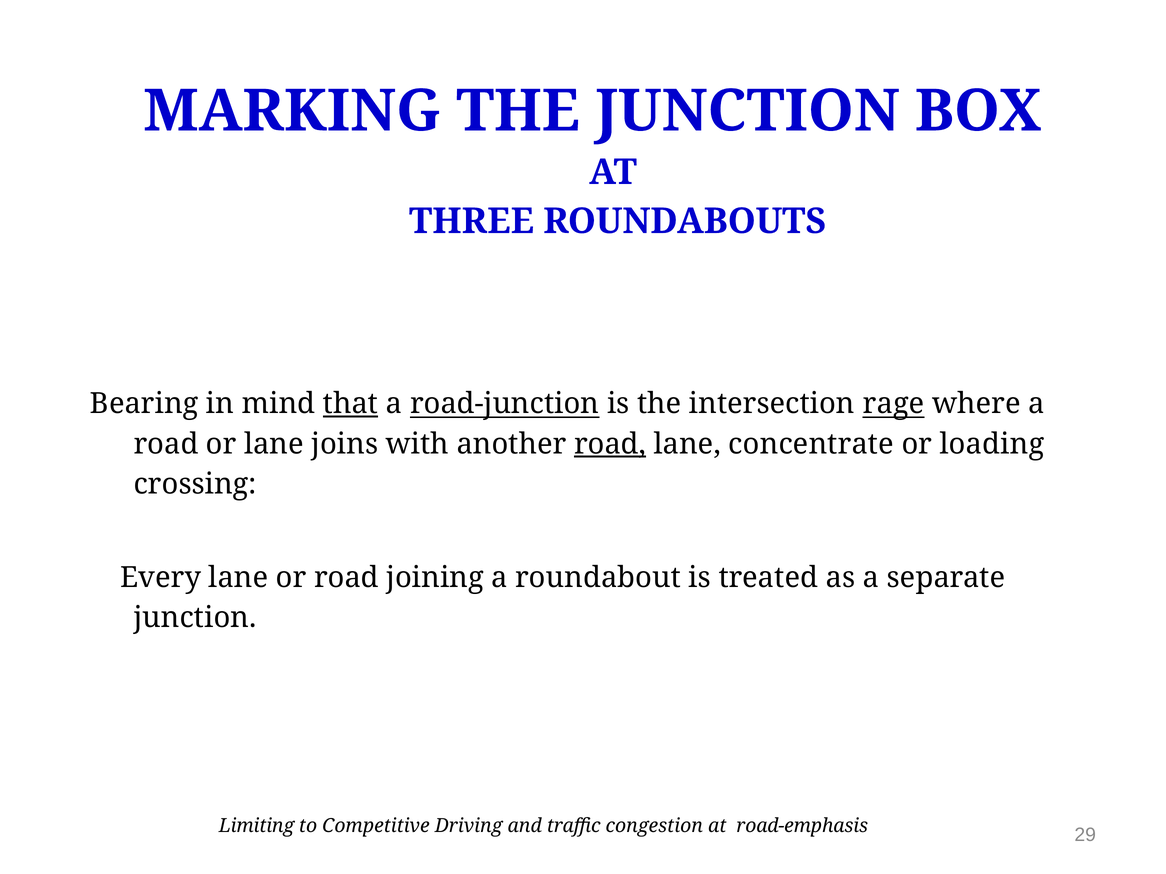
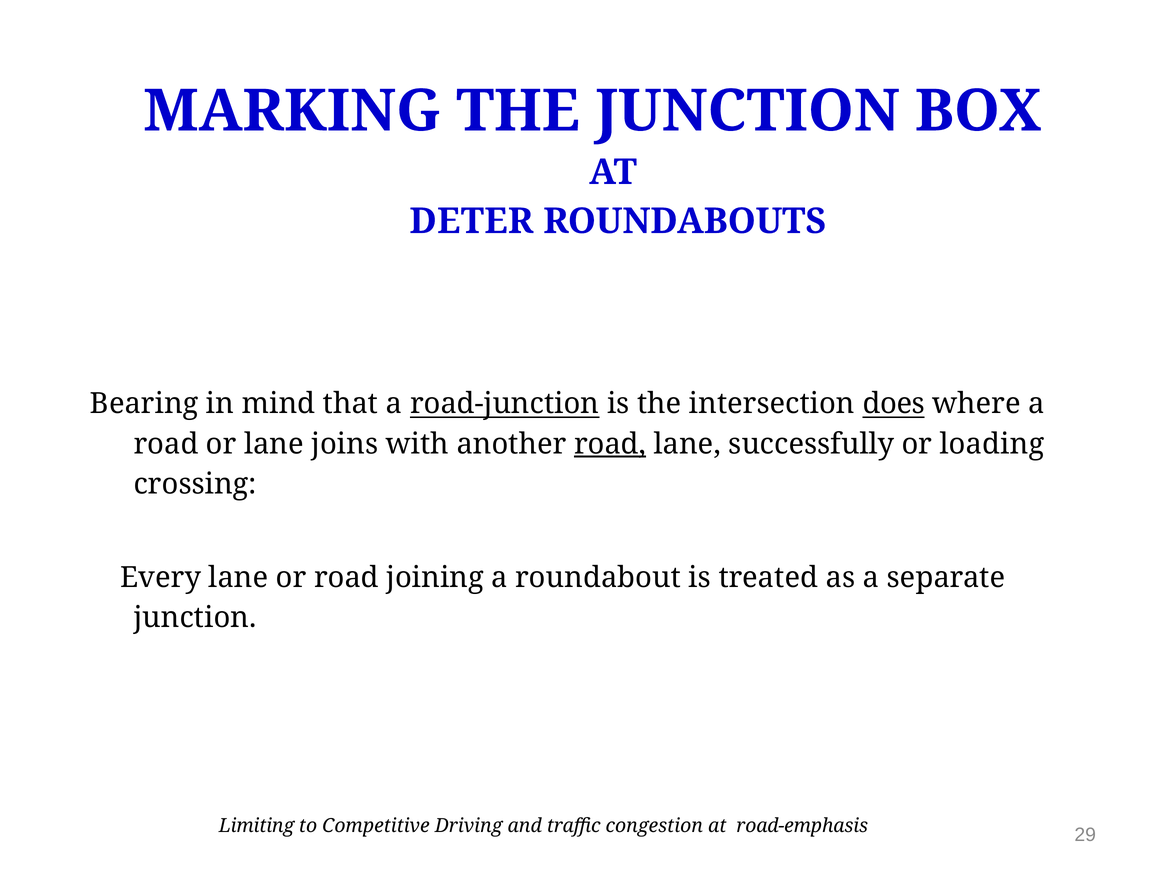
THREE: THREE -> DETER (471, 221)
that underline: present -> none (350, 404)
rage: rage -> does (894, 404)
concentrate: concentrate -> successfully (811, 444)
